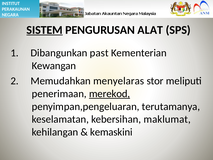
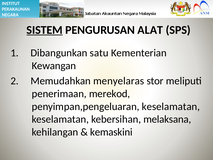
past: past -> satu (99, 53)
merekod underline: present -> none (110, 94)
penyimpan,pengeluaran terutamanya: terutamanya -> keselamatan (171, 106)
maklumat: maklumat -> melaksana (167, 119)
